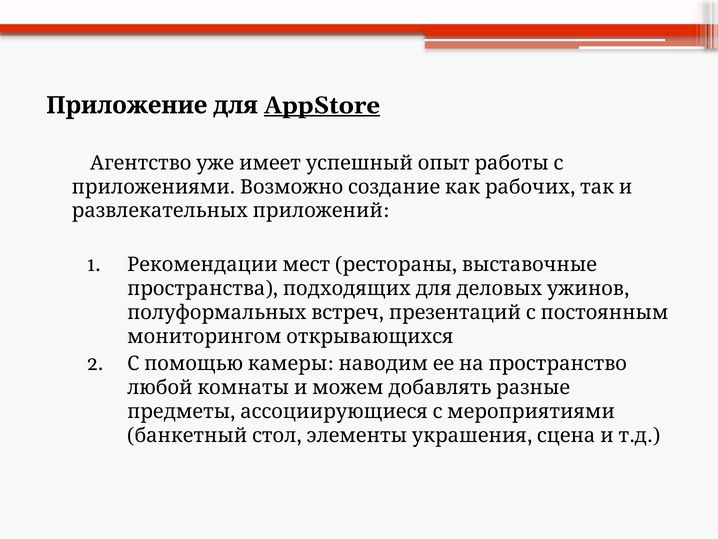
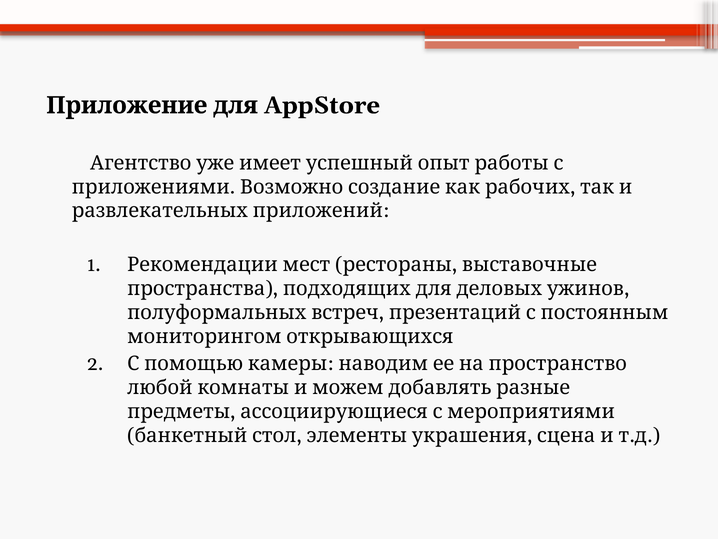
AppStore underline: present -> none (322, 105)
